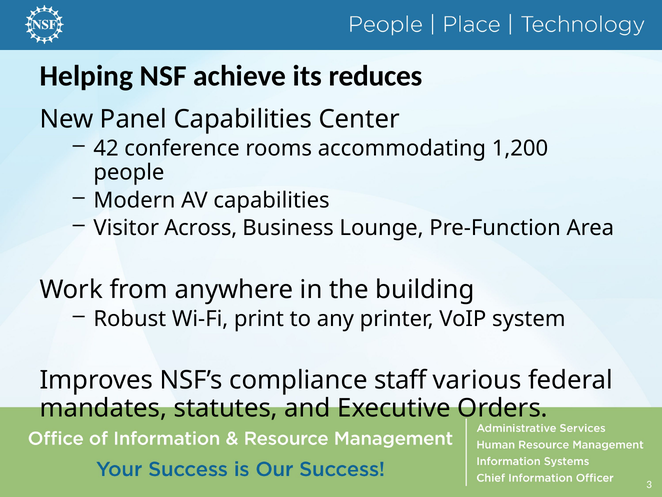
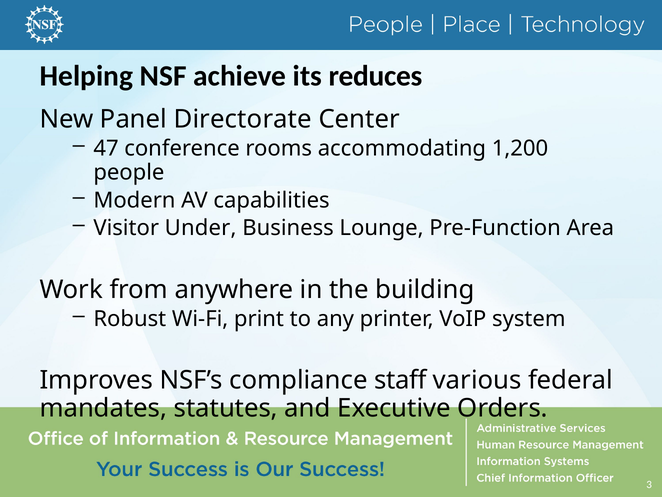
Panel Capabilities: Capabilities -> Directorate (243, 119)
42: 42 -> 47 (106, 149)
Across: Across -> Under (201, 228)
